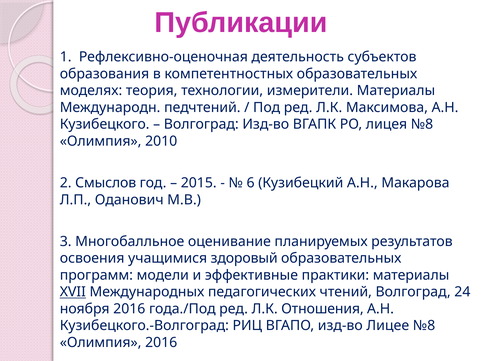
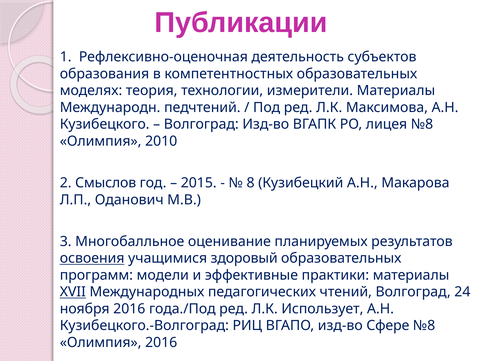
6: 6 -> 8 (251, 183)
освоения underline: none -> present (92, 259)
Отношения: Отношения -> Использует (322, 309)
Лицее: Лицее -> Сфере (388, 326)
